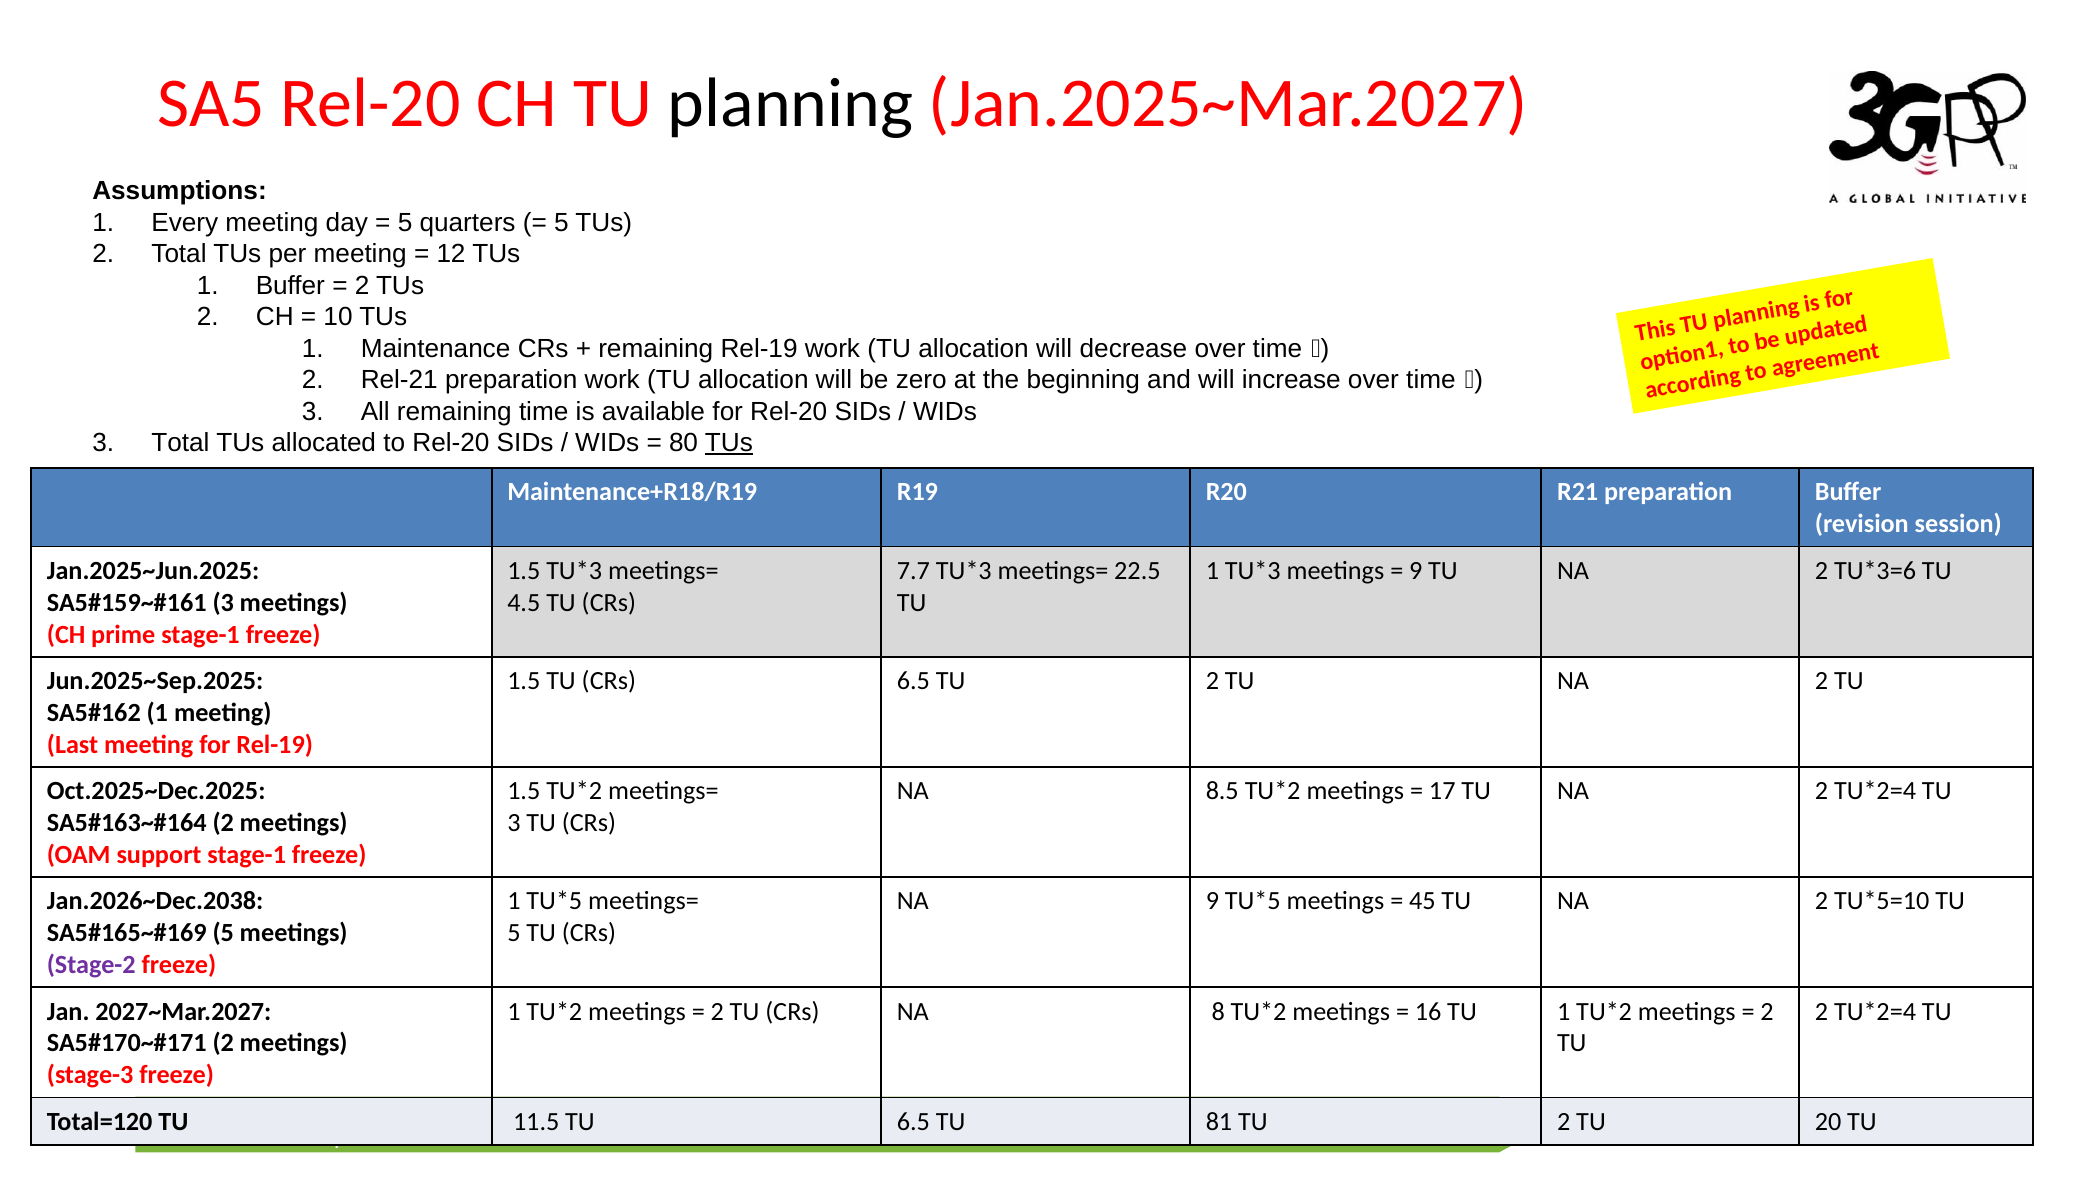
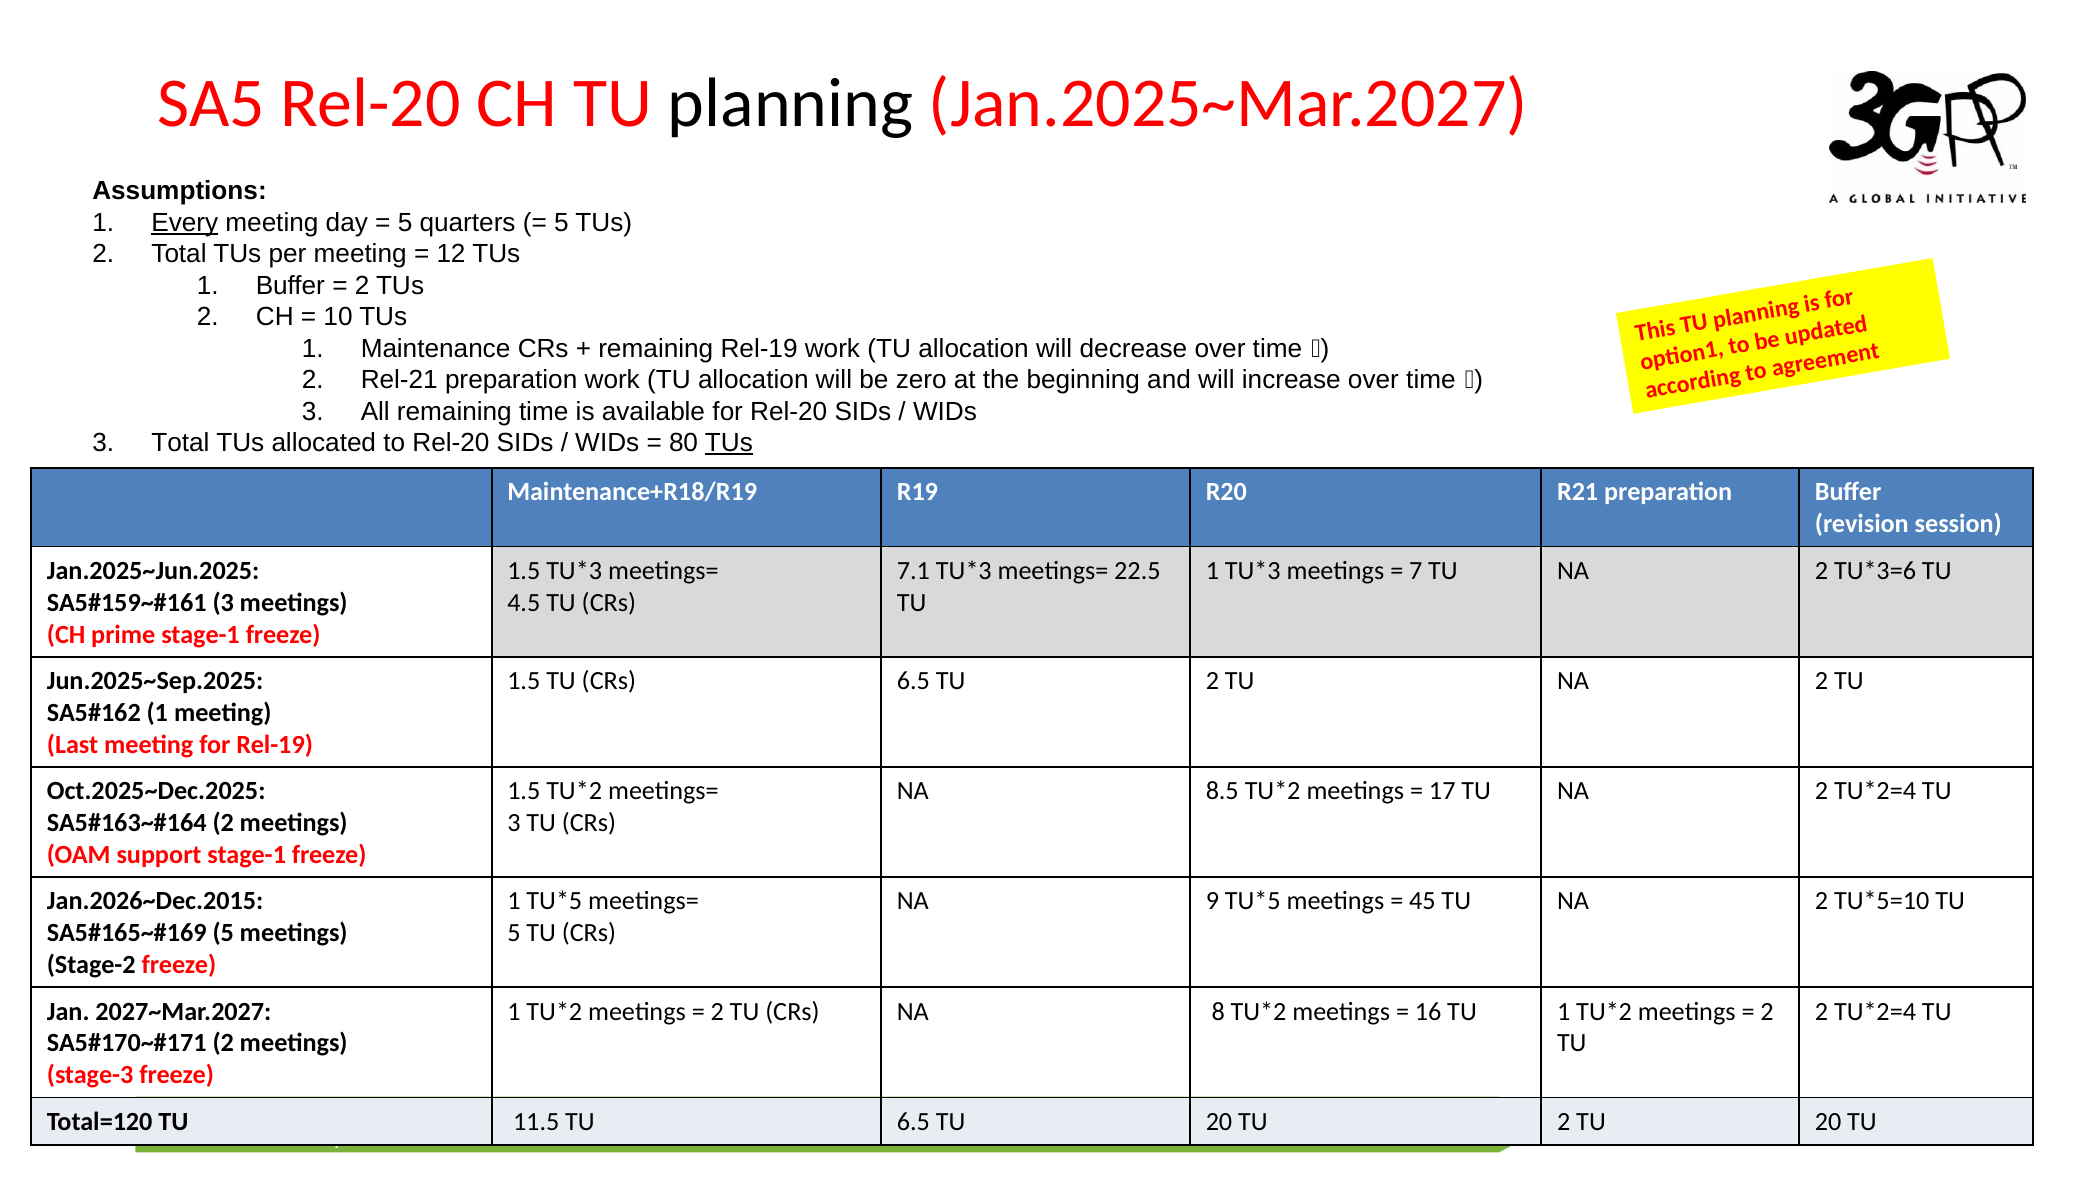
Every underline: none -> present (185, 222)
7.7: 7.7 -> 7.1 (913, 570)
9: 9 -> 7 (1416, 570)
Jan.2026~Dec.2038: Jan.2026~Dec.2038 -> Jan.2026~Dec.2015 (155, 901)
Stage-2 colour: purple -> black (91, 965)
6.5 TU 81: 81 -> 20 (1219, 1121)
